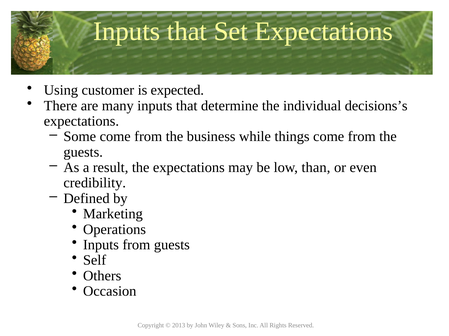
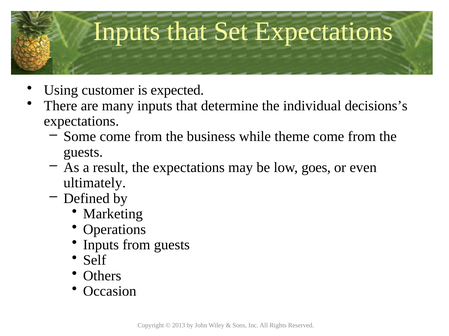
things: things -> theme (292, 137)
than: than -> goes (316, 168)
credibility: credibility -> ultimately (95, 183)
